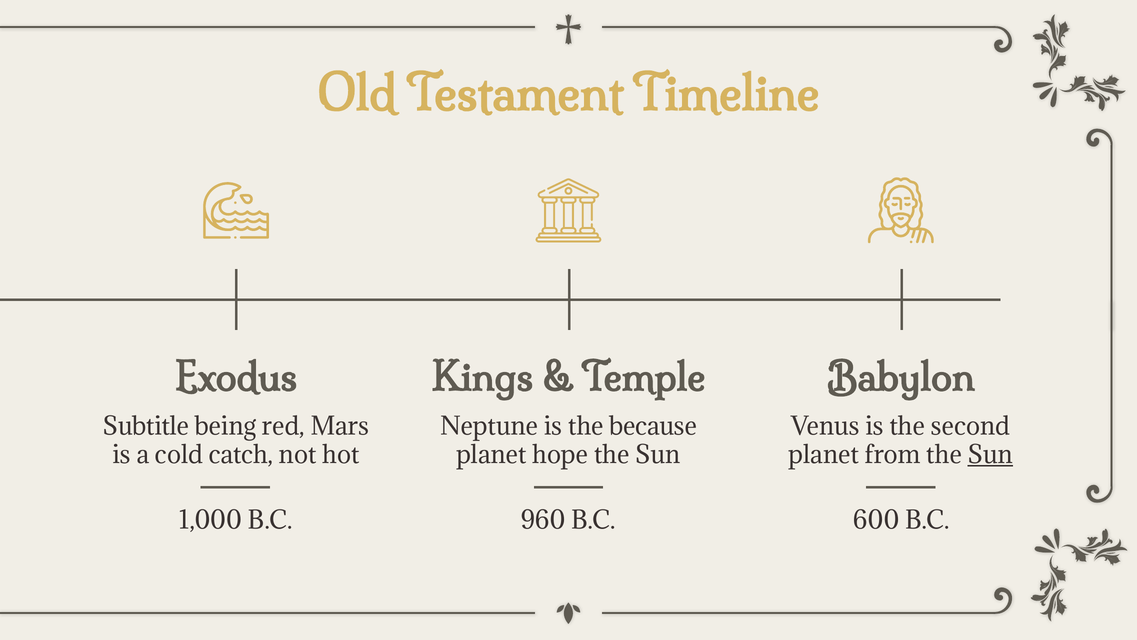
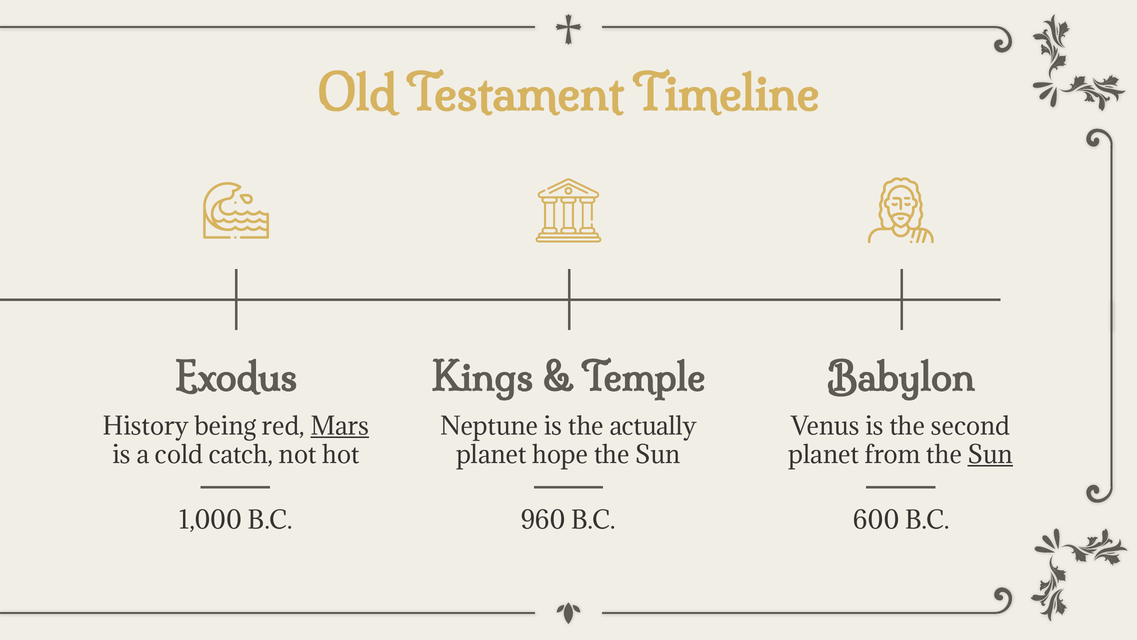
Subtitle: Subtitle -> History (146, 427)
Mars underline: none -> present (340, 427)
because: because -> actually (653, 427)
